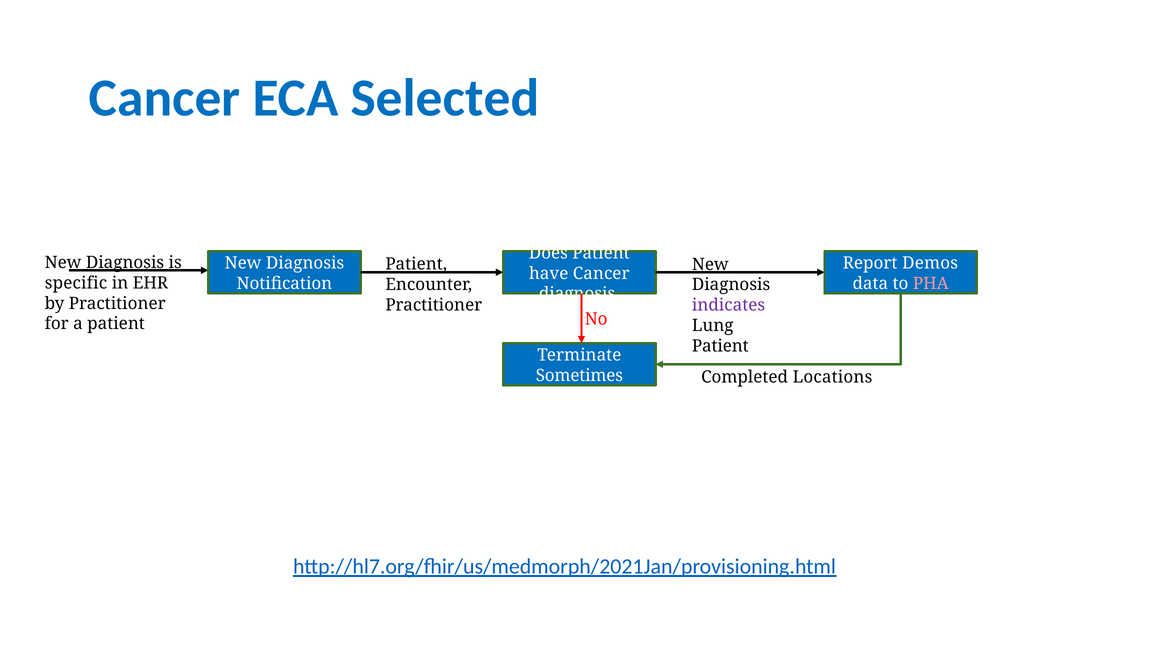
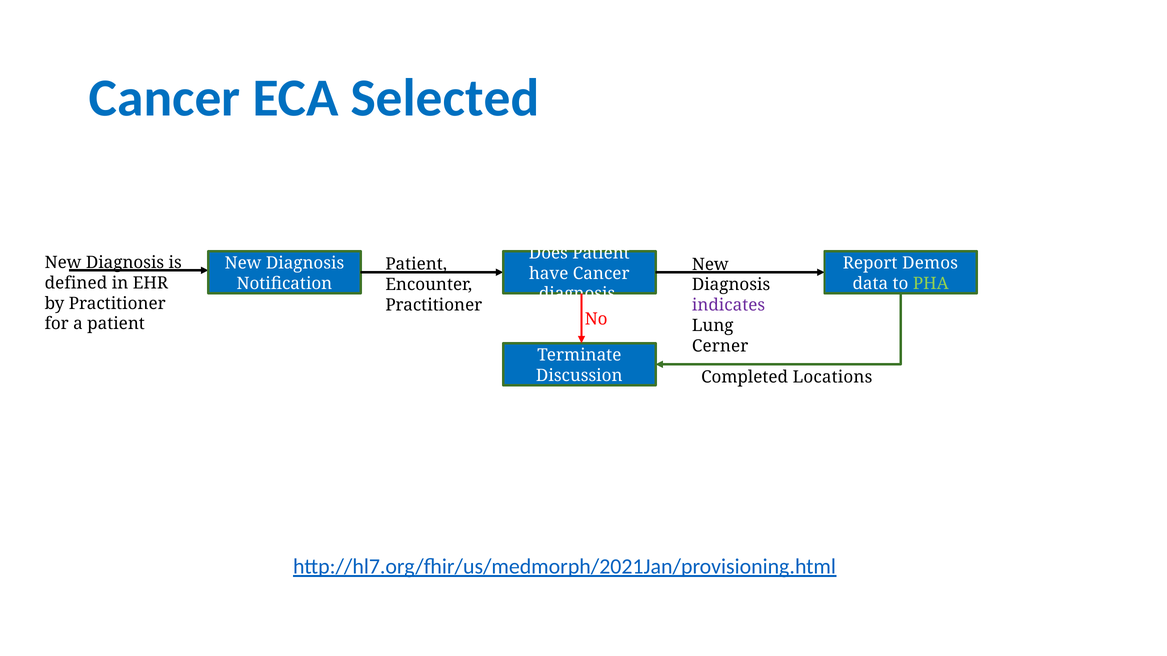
specific: specific -> defined (76, 283)
PHA colour: pink -> light green (931, 284)
Patient: Patient -> Cerner (720, 346)
Sometimes: Sometimes -> Discussion (579, 376)
